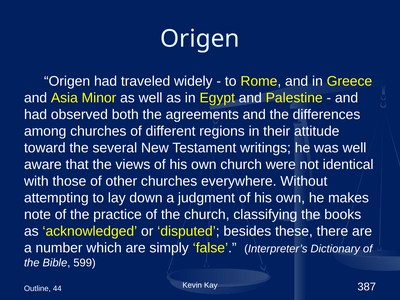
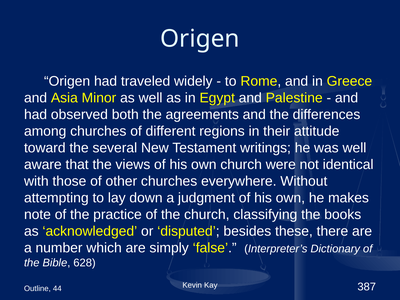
599: 599 -> 628 (85, 263)
